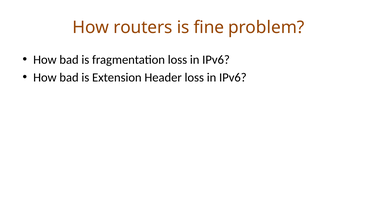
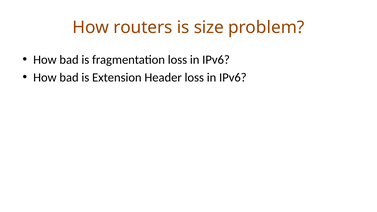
fine: fine -> size (209, 27)
